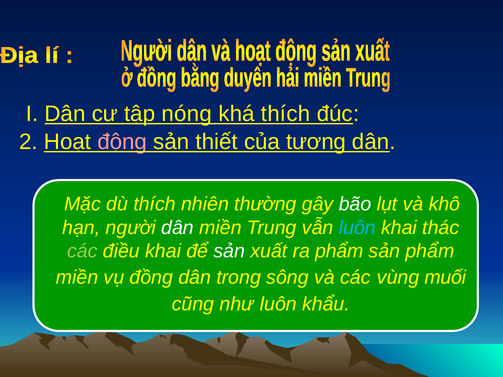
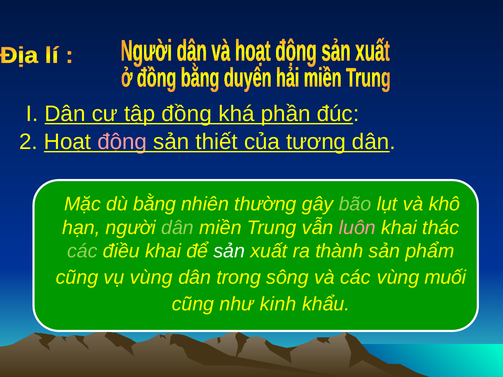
nóng: nóng -> đồng (187, 114)
khá thích: thích -> phần (286, 114)
dù thích: thích -> bằng (155, 204)
bão colour: white -> light green (355, 204)
dân colour: white -> light green (178, 228)
luôn colour: light blue -> pink (357, 228)
ra phẩm: phẩm -> thành (339, 251)
miền: miền -> cũng (77, 278)
vụ đồng: đồng -> vùng (151, 278)
như luôn: luôn -> kinh (278, 304)
